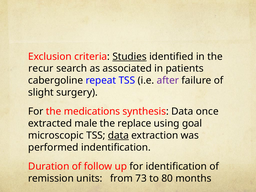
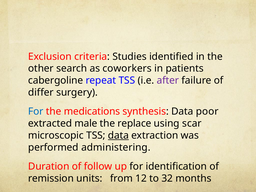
Studies underline: present -> none (130, 57)
recur: recur -> other (41, 68)
associated: associated -> coworkers (127, 68)
slight: slight -> differ (41, 92)
For colour: black -> blue (36, 111)
once: once -> poor (207, 111)
goal: goal -> scar (192, 123)
indentification: indentification -> administering (116, 147)
73: 73 -> 12 (141, 178)
80: 80 -> 32 (167, 178)
